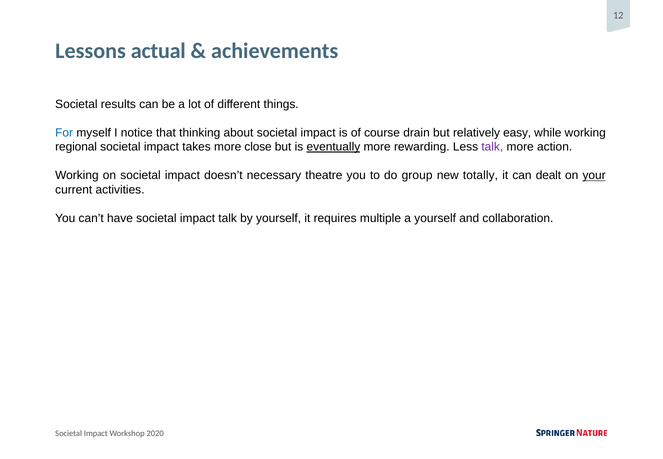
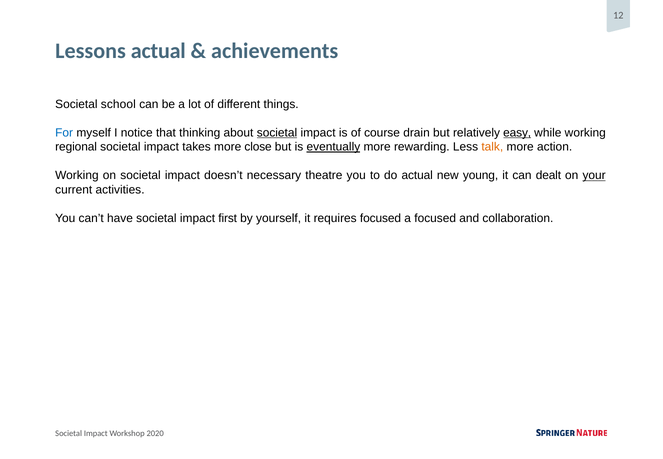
results: results -> school (118, 104)
societal underline: none -> present (277, 133)
easy underline: none -> present (517, 133)
talk colour: purple -> orange (492, 147)
do group: group -> actual (417, 176)
totally: totally -> young (481, 176)
impact talk: talk -> first (228, 218)
requires multiple: multiple -> focused (381, 218)
a yourself: yourself -> focused (435, 218)
